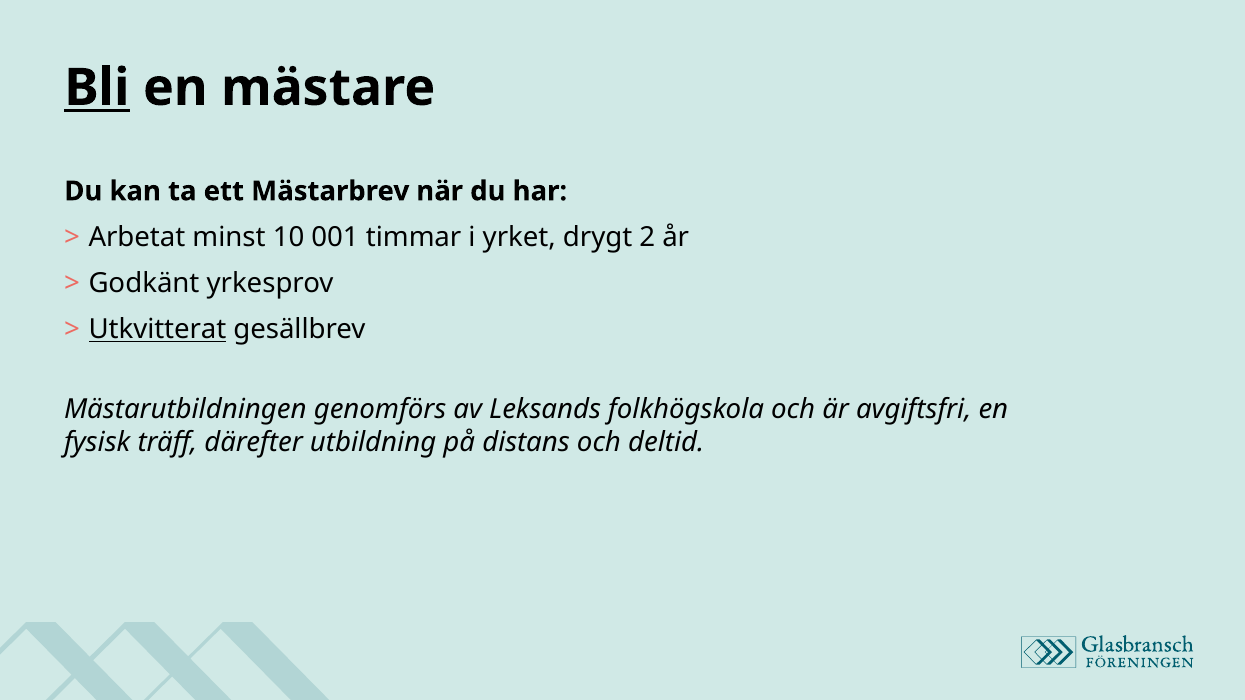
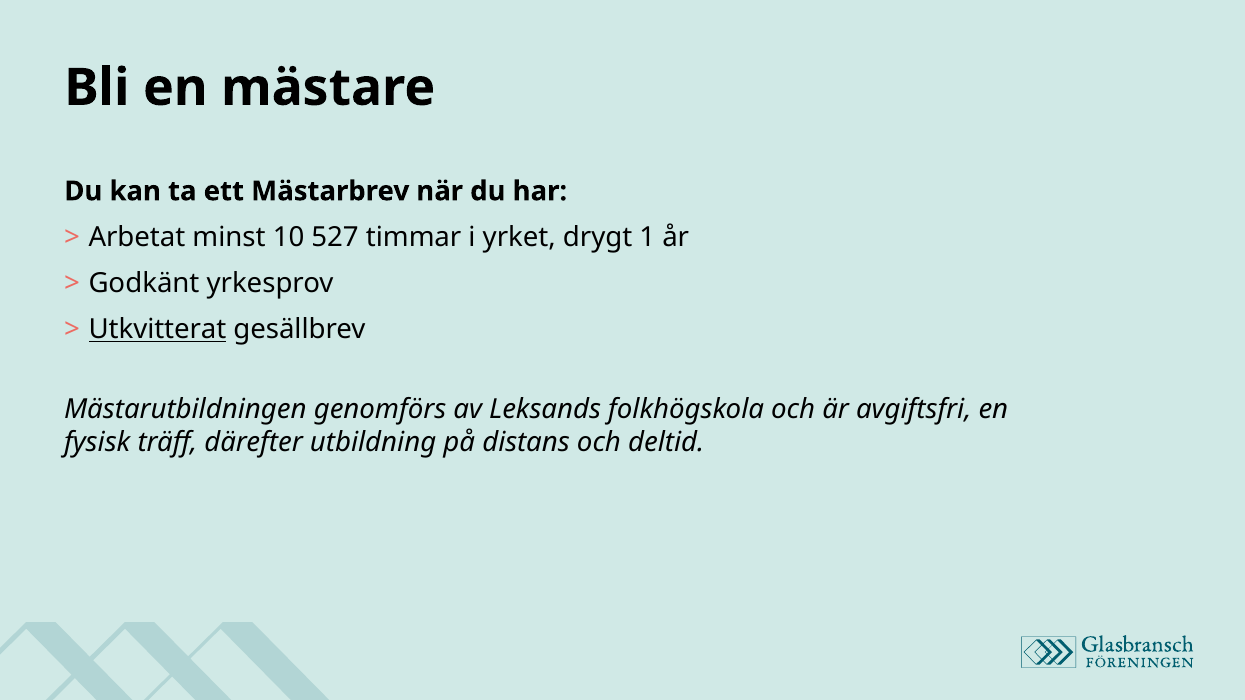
Bli underline: present -> none (97, 88)
001: 001 -> 527 (335, 237)
2: 2 -> 1 (647, 237)
